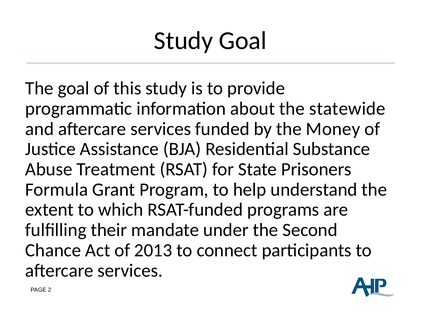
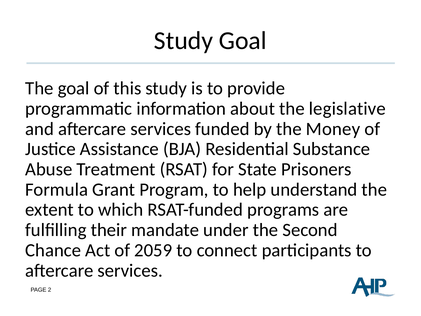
statewide: statewide -> legislative (347, 109)
2013: 2013 -> 2059 (153, 250)
